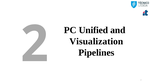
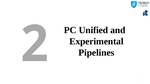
Visualization: Visualization -> Experimental (96, 42)
